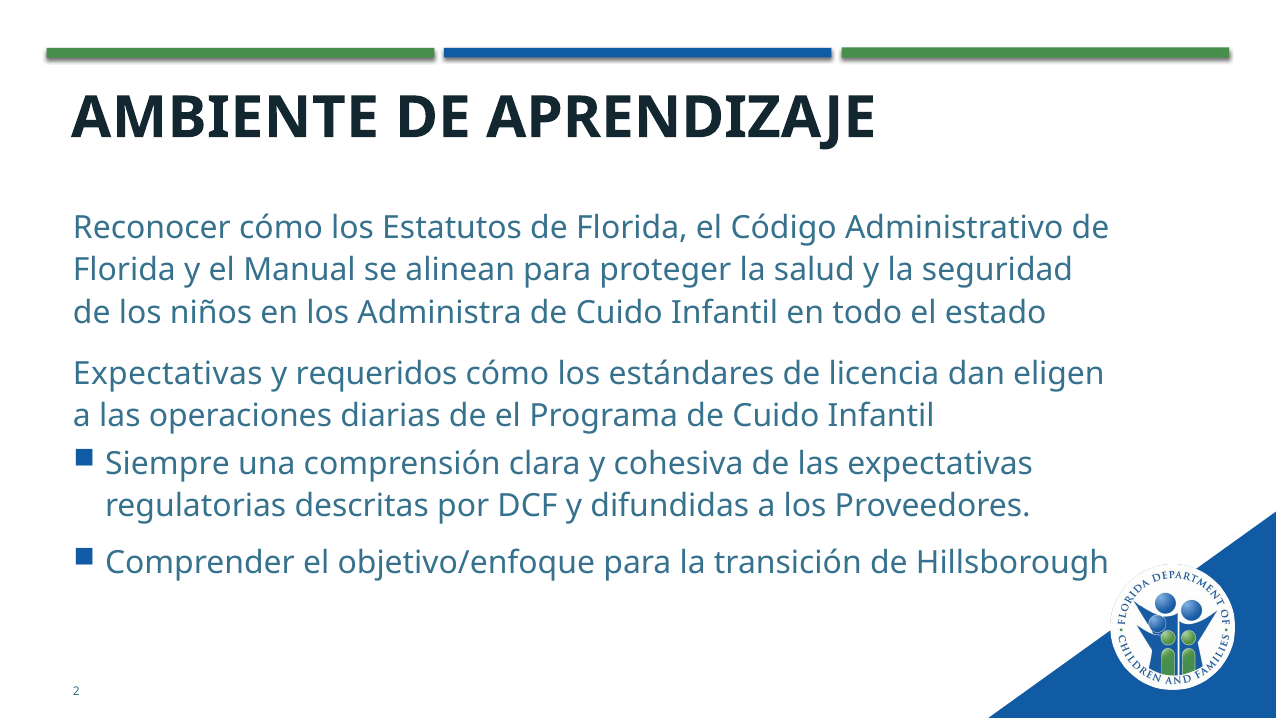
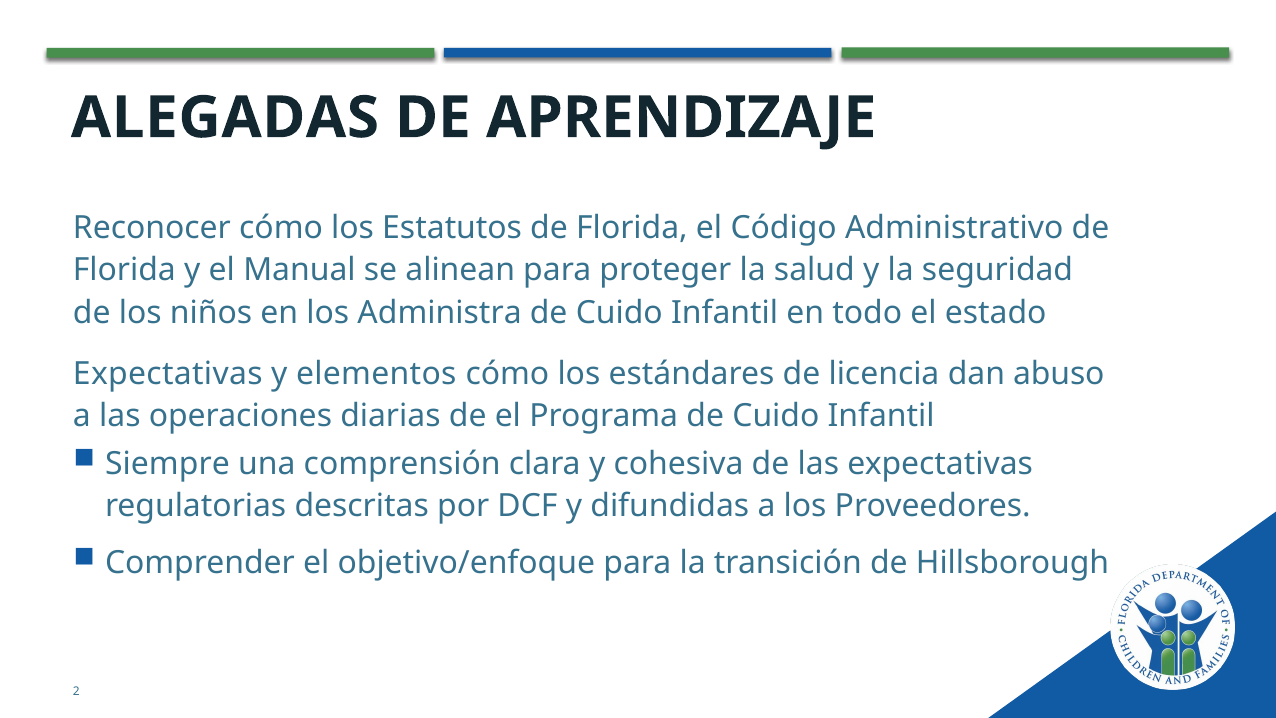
AMBIENTE: AMBIENTE -> ALEGADAS (225, 118)
requeridos: requeridos -> elementos (376, 373)
eligen: eligen -> abuso (1059, 373)
